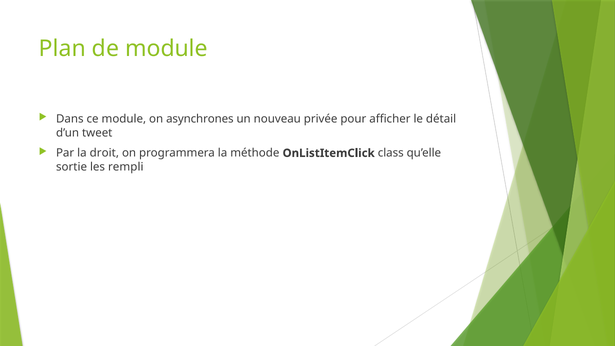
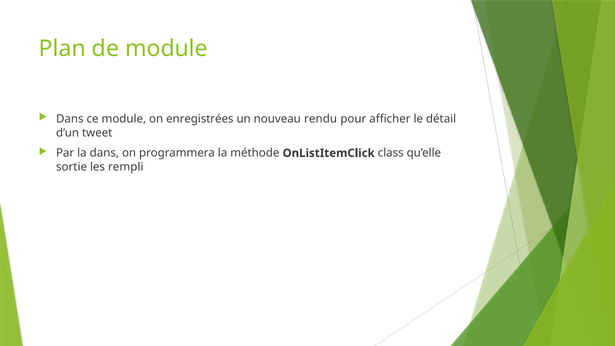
asynchrones: asynchrones -> enregistrées (200, 119)
privée: privée -> rendu (321, 119)
la droit: droit -> dans (104, 153)
